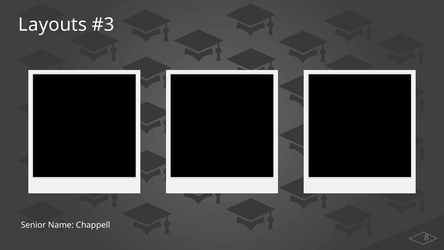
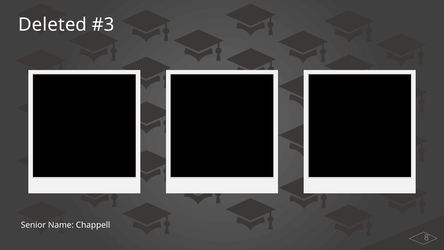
Layouts: Layouts -> Deleted (53, 25)
